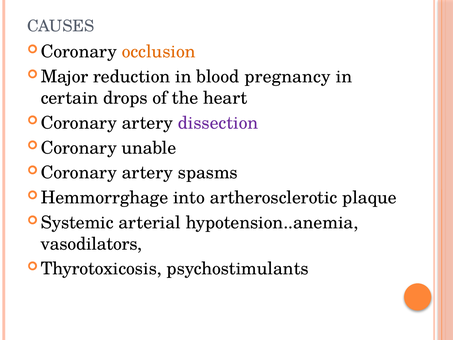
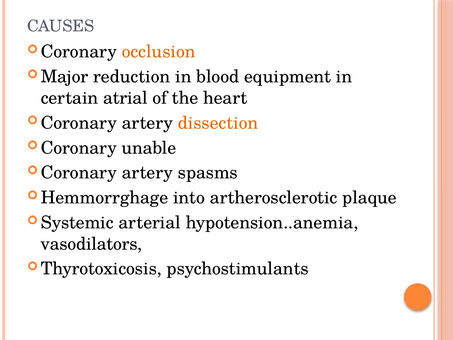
pregnancy: pregnancy -> equipment (288, 77)
drops: drops -> atrial (125, 98)
dissection colour: purple -> orange (218, 123)
